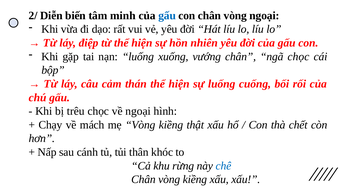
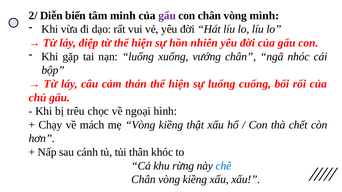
gấu colour: blue -> purple (167, 16)
vòng ngoại: ngoại -> mình (264, 16)
ngã chọc: chọc -> nhóc (299, 57)
